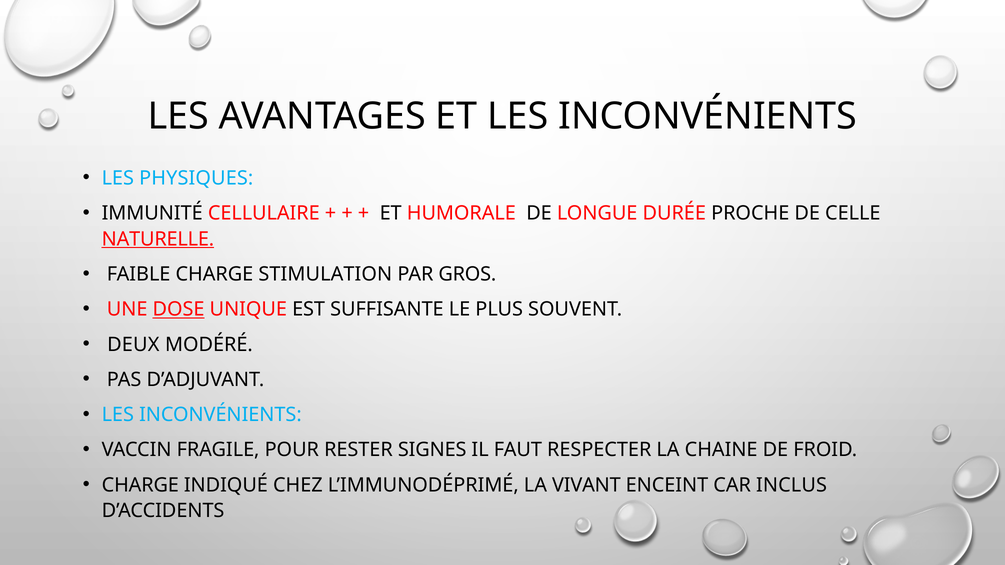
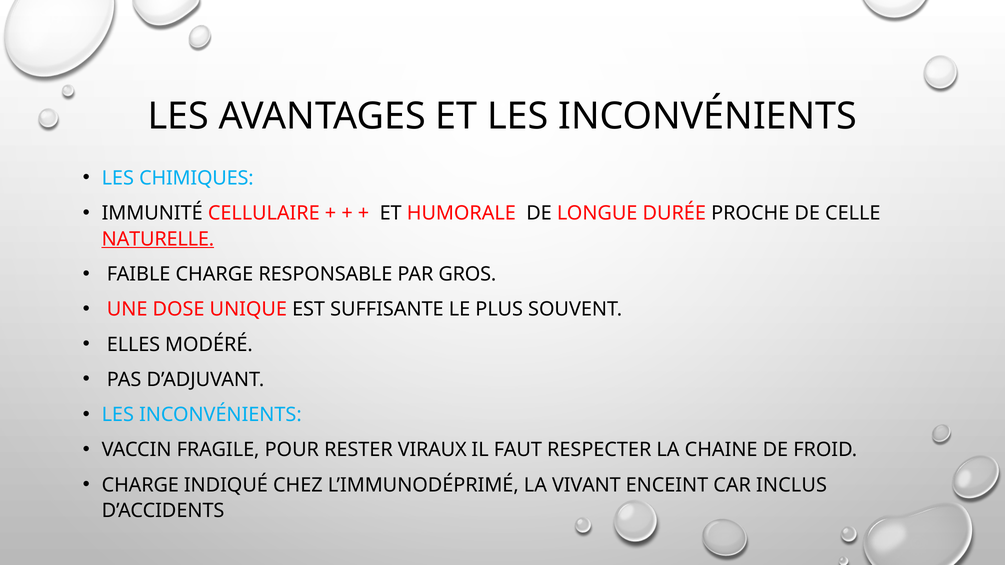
PHYSIQUES: PHYSIQUES -> CHIMIQUES (196, 178)
STIMULATION: STIMULATION -> RESPONSABLE (325, 274)
DOSE underline: present -> none (179, 309)
DEUX: DEUX -> ELLES (133, 345)
SIGNES: SIGNES -> VIRAUX (432, 450)
